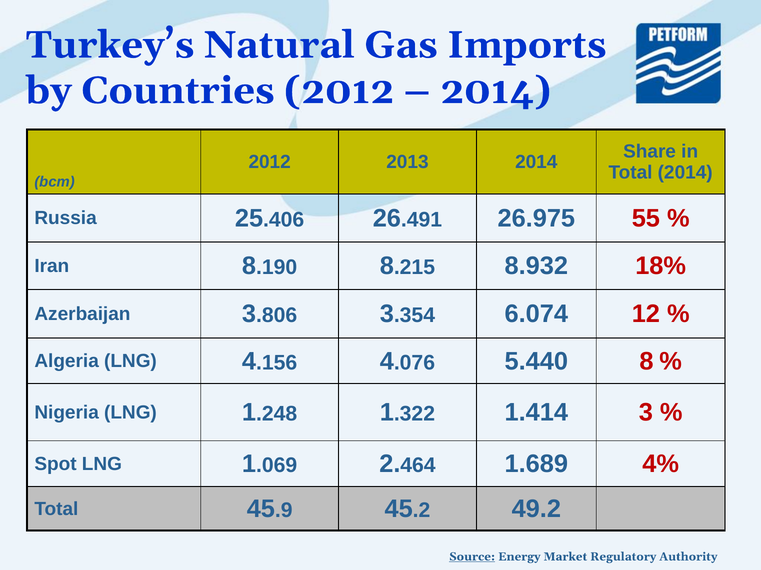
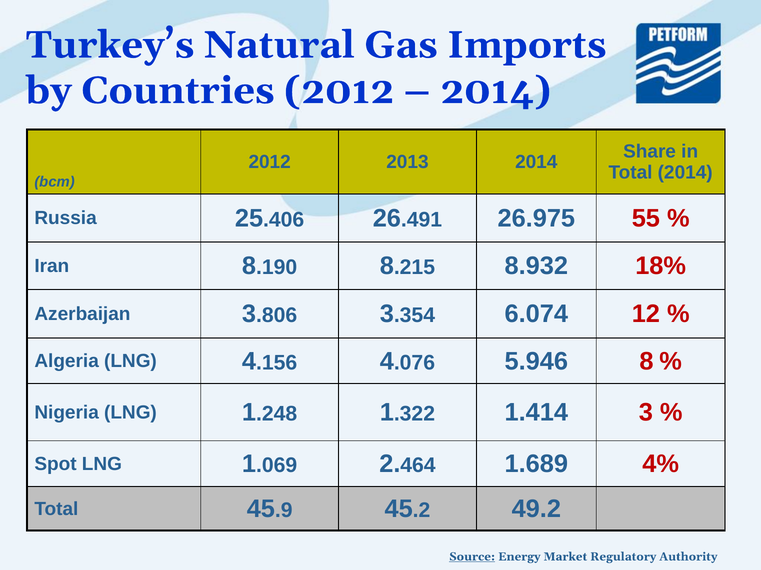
5.440: 5.440 -> 5.946 (536, 362)
